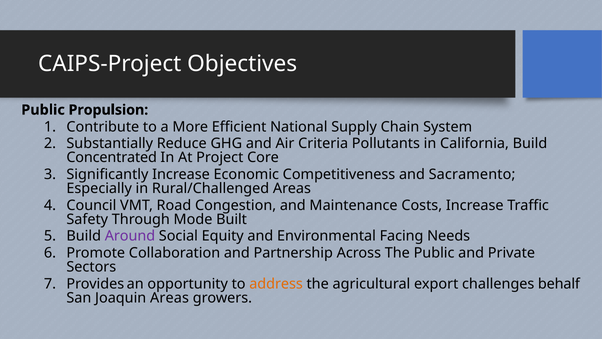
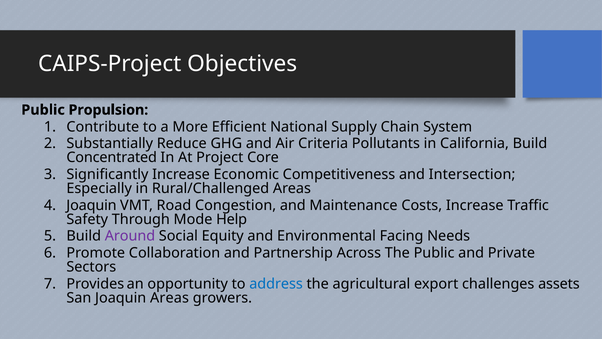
Sacramento: Sacramento -> Intersection (472, 174)
Council: Council -> Joaquin (91, 205)
Built: Built -> Help (232, 219)
address colour: orange -> blue (276, 284)
behalf: behalf -> assets (559, 284)
